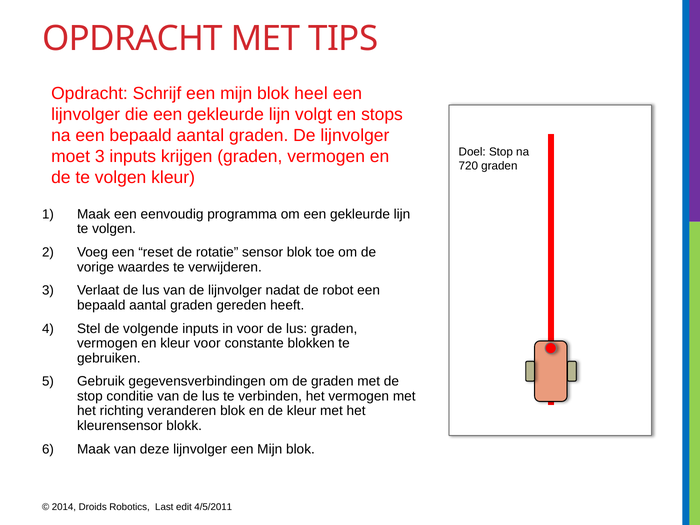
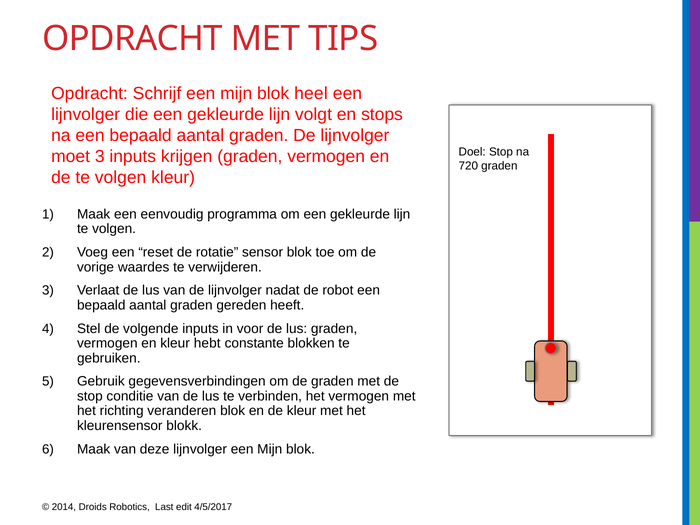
kleur voor: voor -> hebt (207, 343)
4/5/2011: 4/5/2011 -> 4/5/2017 (213, 507)
